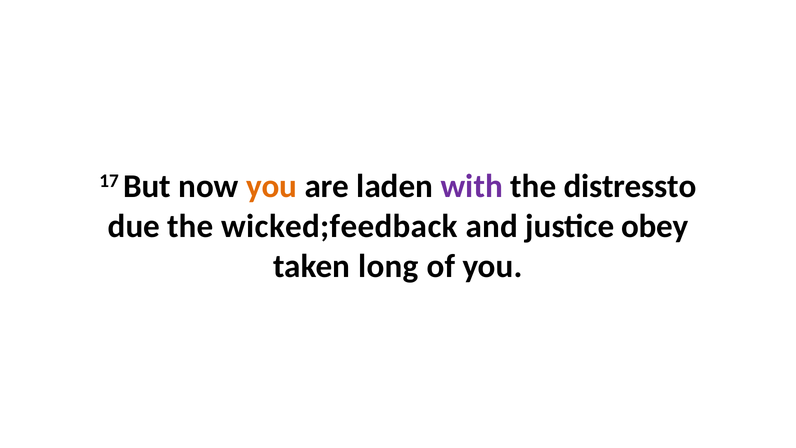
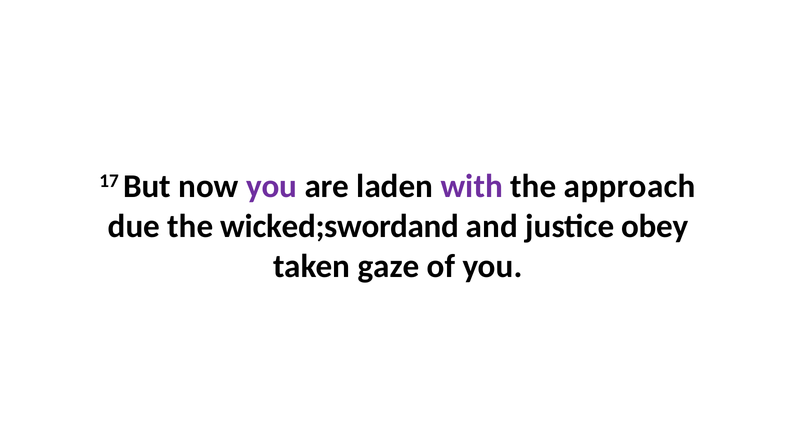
you colour: orange -> purple (272, 186)
distressto: distressto -> approach (630, 186)
wicked;feedback: wicked;feedback -> wicked;swordand (340, 226)
long: long -> gaze (389, 266)
